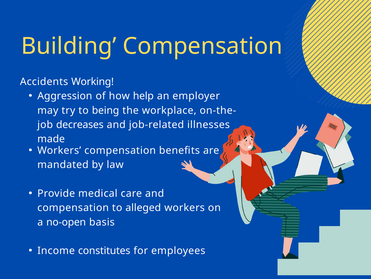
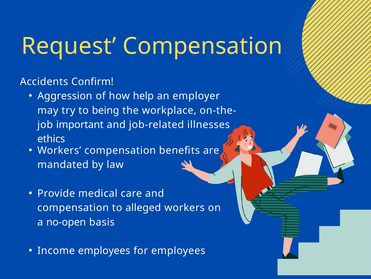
Building: Building -> Request (69, 46)
Working: Working -> Confirm (92, 81)
decreases: decreases -> important (80, 124)
made: made -> ethics (51, 139)
Income constitutes: constitutes -> employees (104, 250)
